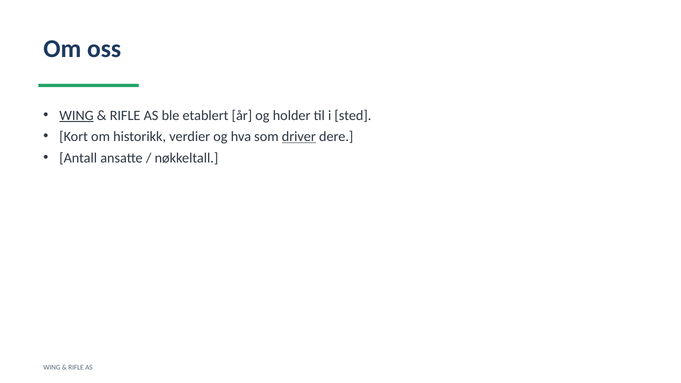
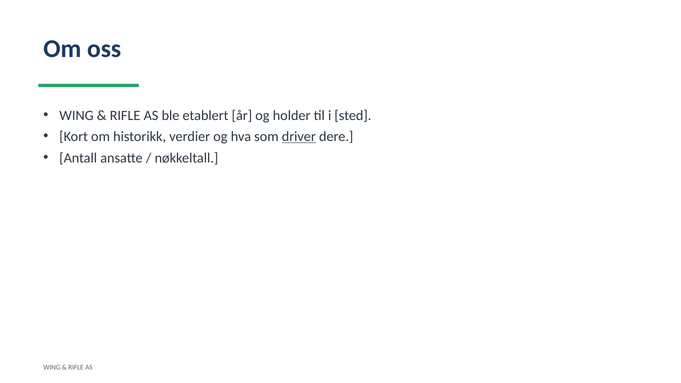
WING underline: present -> none (76, 115)
